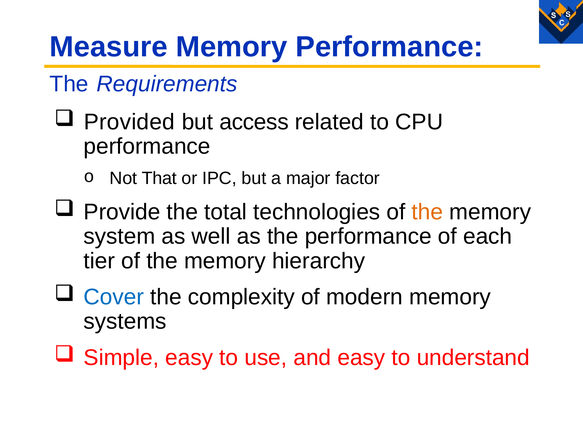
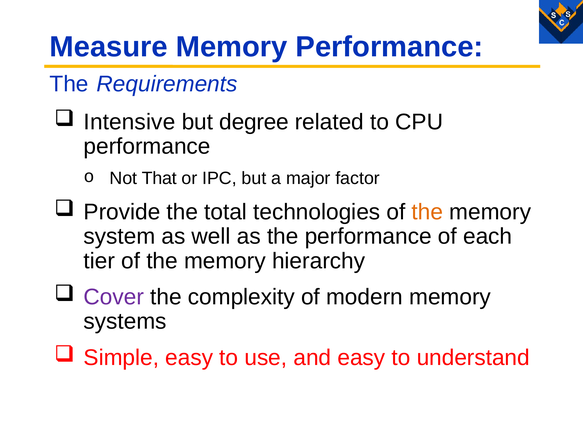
Provided: Provided -> Intensive (129, 122)
access: access -> degree (254, 122)
Cover colour: blue -> purple (114, 297)
